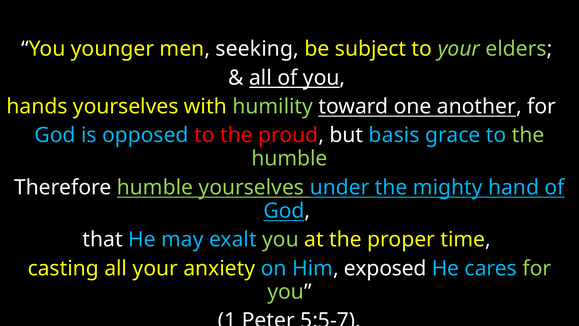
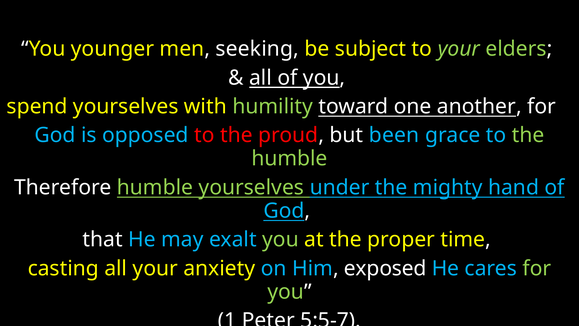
hands: hands -> spend (37, 106)
basis: basis -> been (394, 135)
